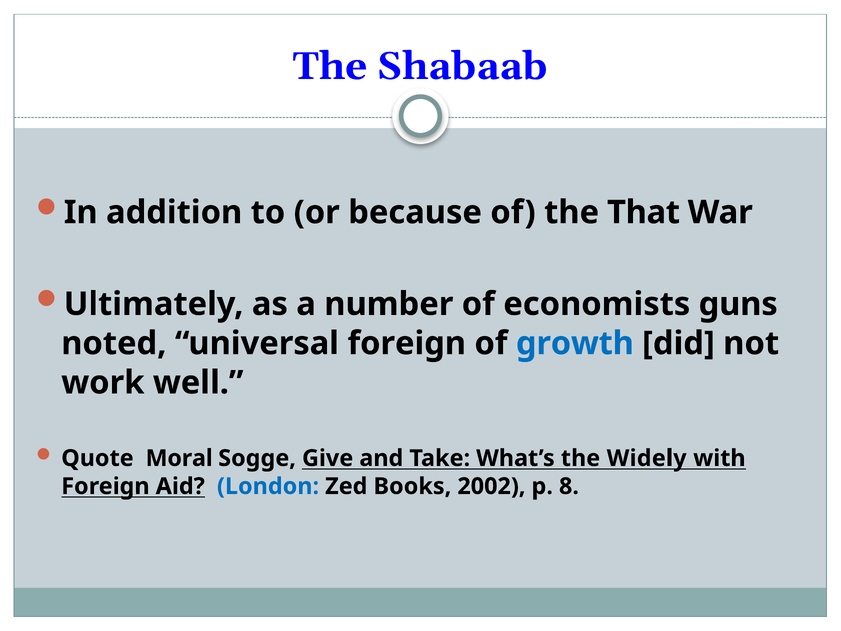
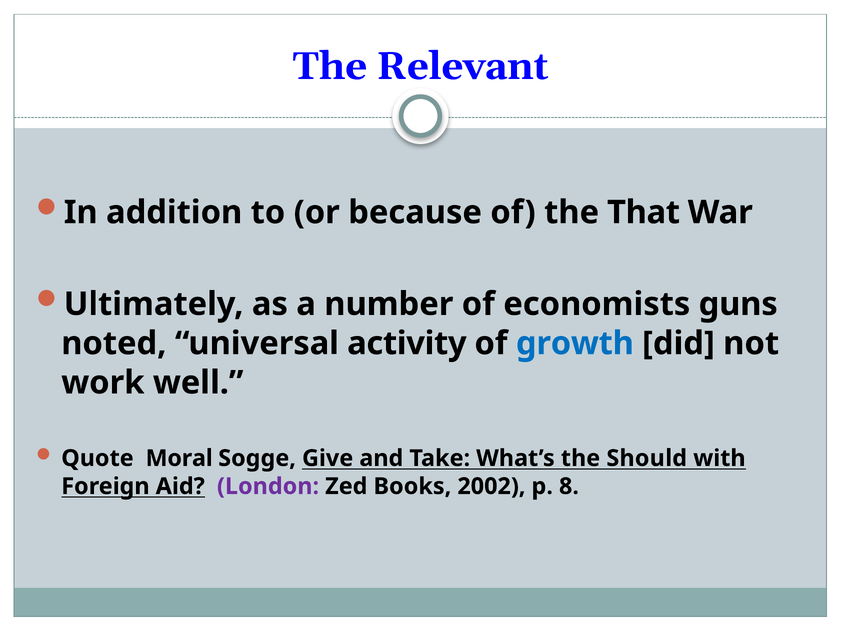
Shabaab: Shabaab -> Relevant (463, 66)
universal foreign: foreign -> activity (407, 343)
Widely: Widely -> Should (647, 458)
London colour: blue -> purple (268, 486)
